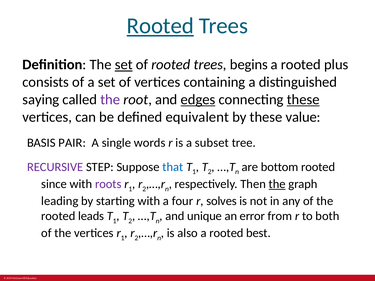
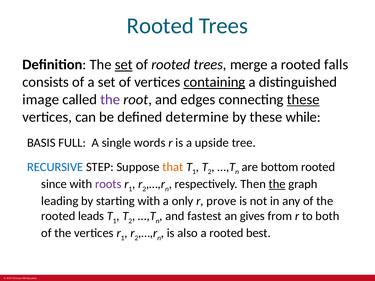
Rooted underline: present -> none (160, 26)
begins: begins -> merge (249, 65)
plus: plus -> falls (336, 65)
containing underline: none -> present (214, 82)
saying: saying -> image (41, 100)
edges underline: present -> none (198, 100)
equivalent: equivalent -> determine (197, 117)
value: value -> while (303, 117)
PAIR: PAIR -> FULL (72, 143)
subset: subset -> upside (212, 143)
RECURSIVE colour: purple -> blue (55, 167)
that colour: blue -> orange (173, 167)
four: four -> only (183, 201)
solves: solves -> prove (221, 201)
unique: unique -> fastest (204, 216)
error: error -> gives (252, 216)
